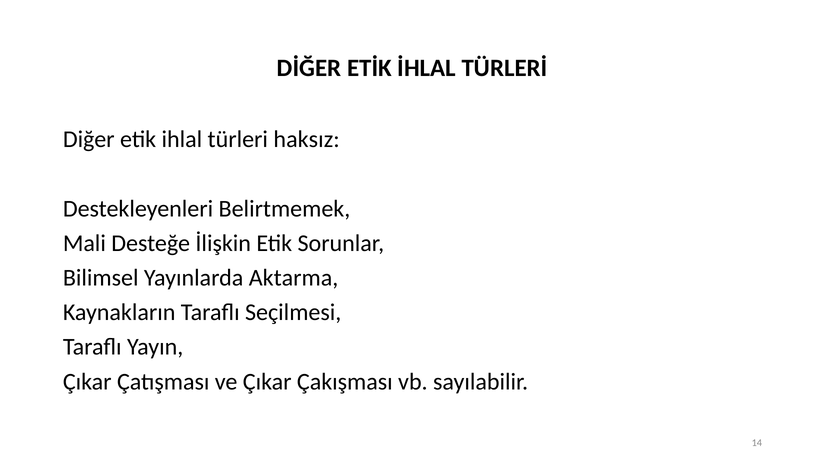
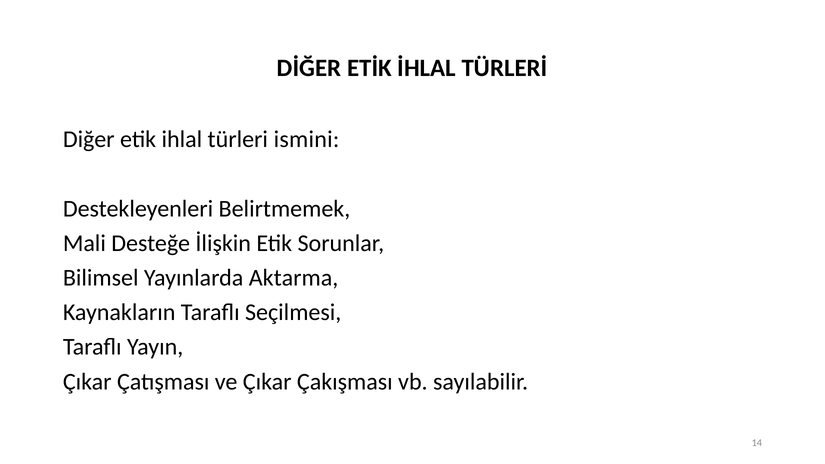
haksız: haksız -> ismini (307, 139)
